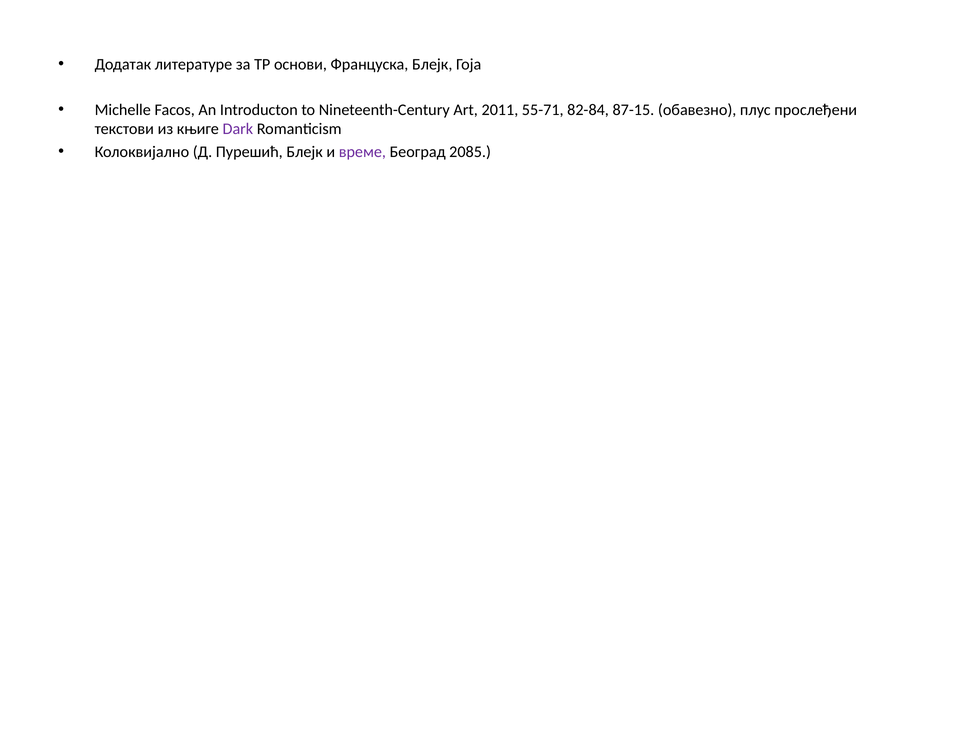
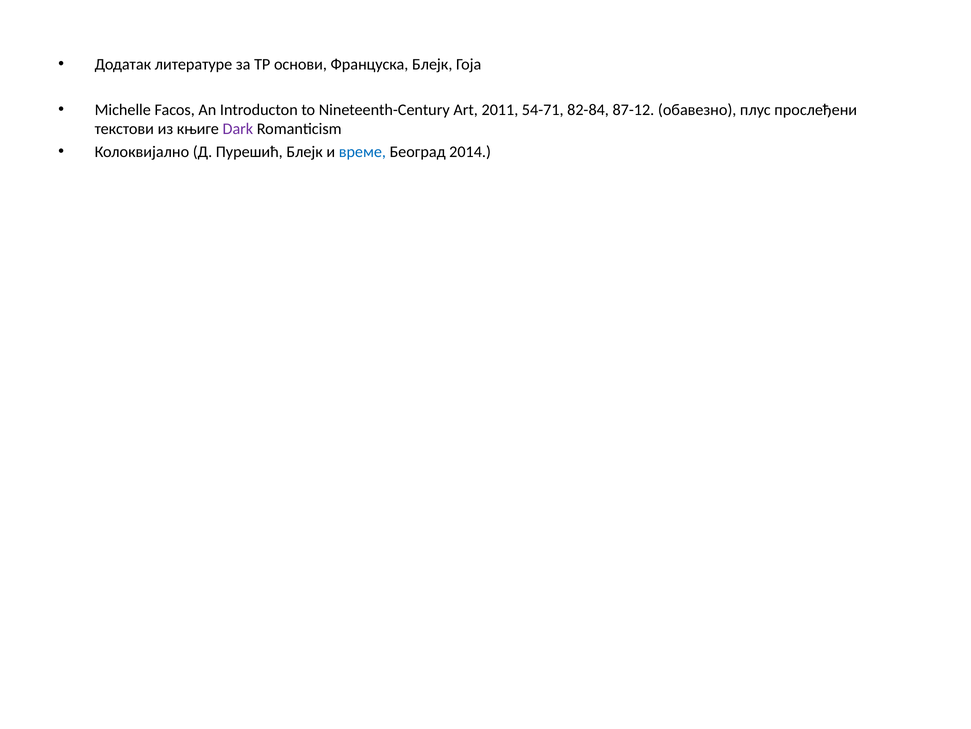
55-71: 55-71 -> 54-71 (543, 110)
87-15: 87-15 -> 87-12 (633, 110)
време colour: purple -> blue (362, 152)
2085: 2085 -> 2014 (470, 152)
